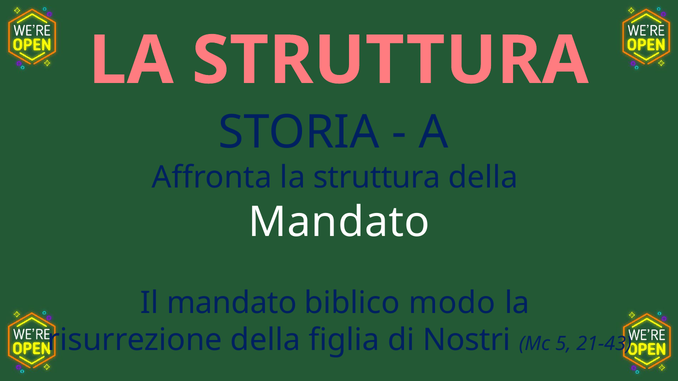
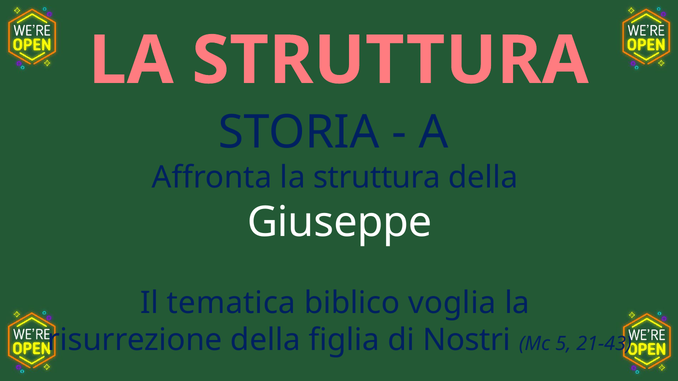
Mandato: Mandato -> Giuseppe (340, 223)
Il mandato: mandato -> tematica (231, 303)
modo: modo -> voglia (452, 303)
